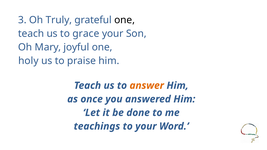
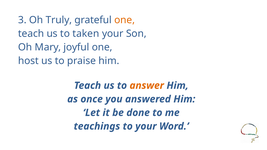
one colour: black -> orange (125, 20)
grace: grace -> taken (86, 34)
holy: holy -> host (28, 61)
